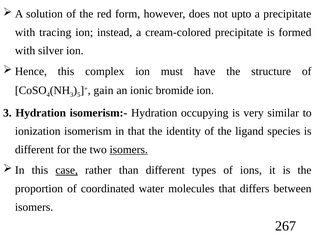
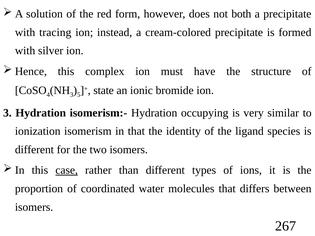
upto: upto -> both (241, 14)
gain: gain -> state (104, 90)
isomers underline: present -> none (129, 150)
